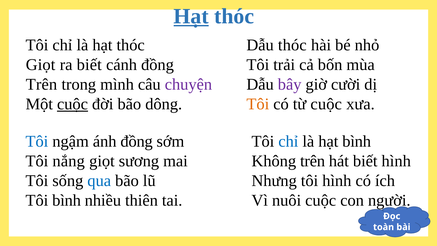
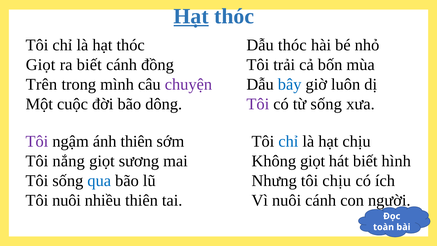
bây colour: purple -> blue (290, 84)
cười: cười -> luôn (346, 84)
cuộc underline: present -> none (72, 104)
Tôi colour: orange -> purple (258, 104)
từ cuộc: cuộc -> sống (326, 104)
Tôi colour: blue -> purple (37, 141)
ánh đồng: đồng -> thiên (137, 141)
hạt bình: bình -> chịu (357, 141)
Không trên: trên -> giọt (313, 161)
tôi hình: hình -> chịu (337, 181)
Tôi bình: bình -> nuôi (67, 200)
nuôi cuộc: cuộc -> cánh (321, 200)
